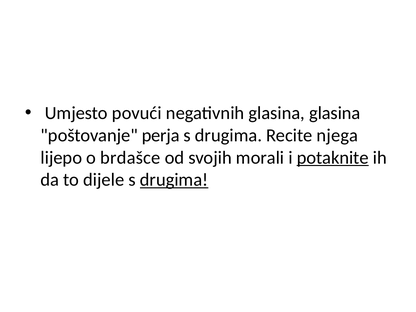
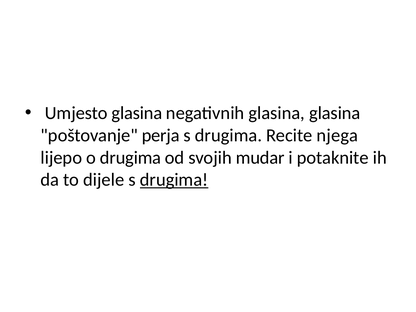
Umjesto povući: povući -> glasina (137, 113)
o brdašce: brdašce -> drugima (131, 158)
morali: morali -> mudar (260, 158)
potaknite underline: present -> none (333, 158)
